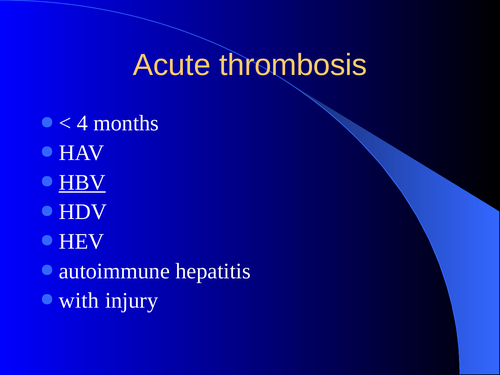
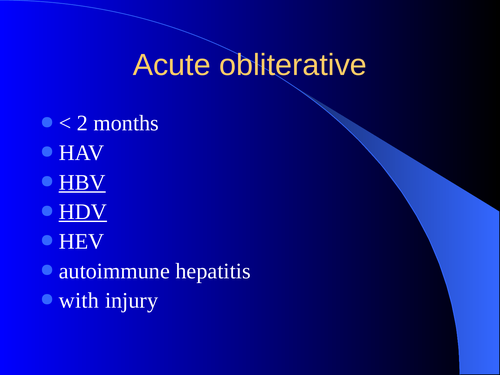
thrombosis: thrombosis -> obliterative (293, 65)
4: 4 -> 2 (82, 123)
HDV underline: none -> present (83, 212)
